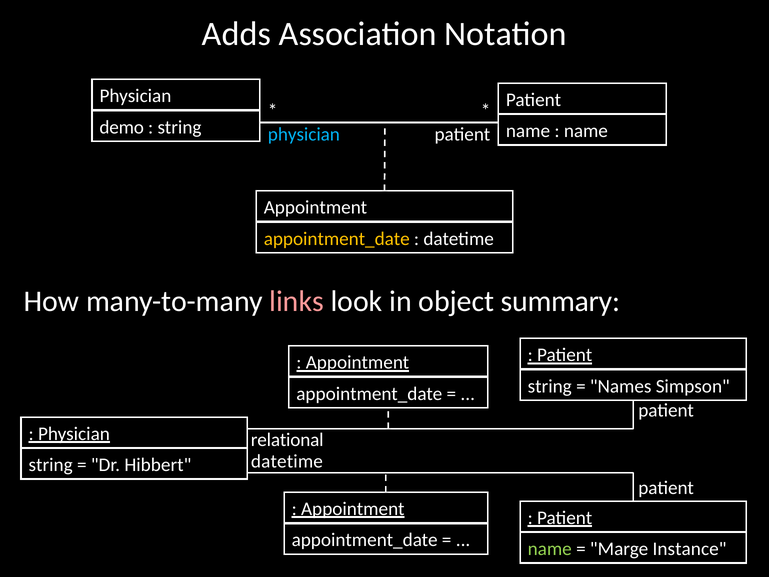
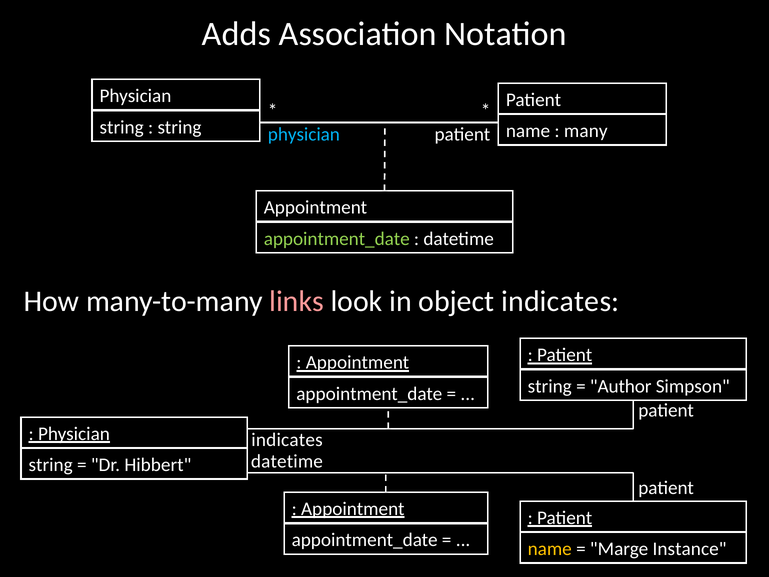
demo: demo -> string (122, 127)
name: name -> many (586, 131)
appointment_date colour: yellow -> light green (337, 239)
object summary: summary -> indicates (560, 301)
Names: Names -> Author (621, 386)
relational: relational -> indicates (287, 440)
name colour: light green -> yellow (550, 549)
